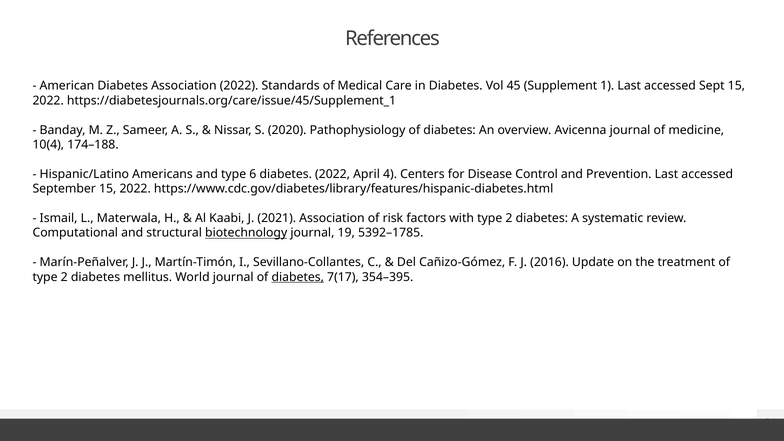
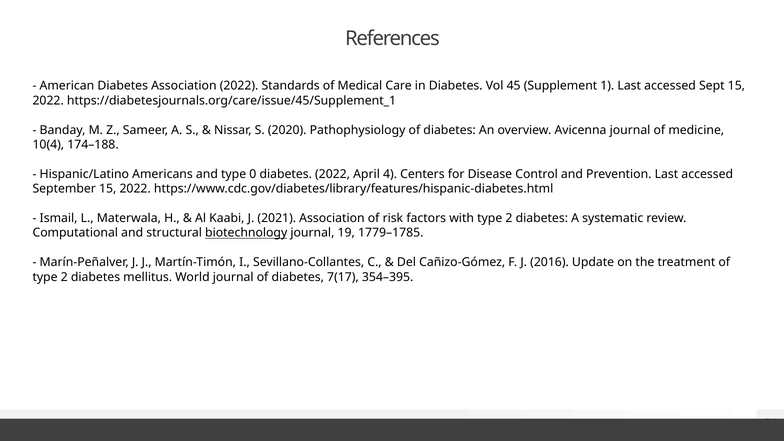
6: 6 -> 0 (253, 174)
5392–1785: 5392–1785 -> 1779–1785 (391, 233)
diabetes underline: present -> none (298, 277)
